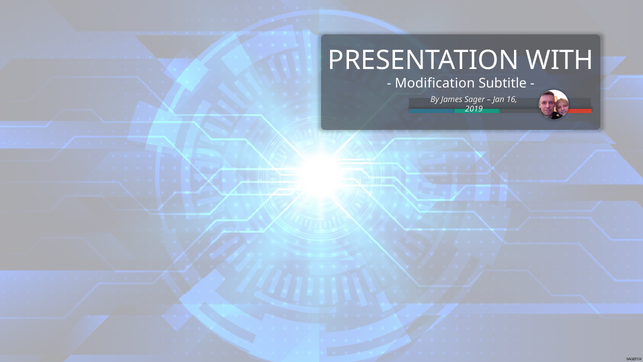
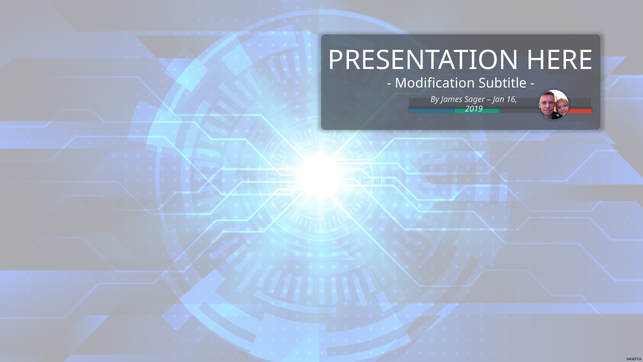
WITH: WITH -> HERE (560, 60)
